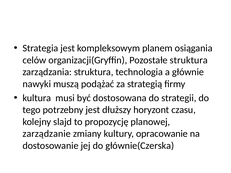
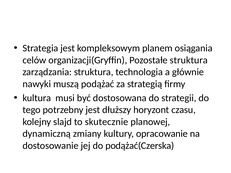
propozycję: propozycję -> skutecznie (107, 122)
zarządzanie: zarządzanie -> dynamiczną (47, 134)
głównie(Czerska: głównie(Czerska -> podążać(Czerska (140, 146)
